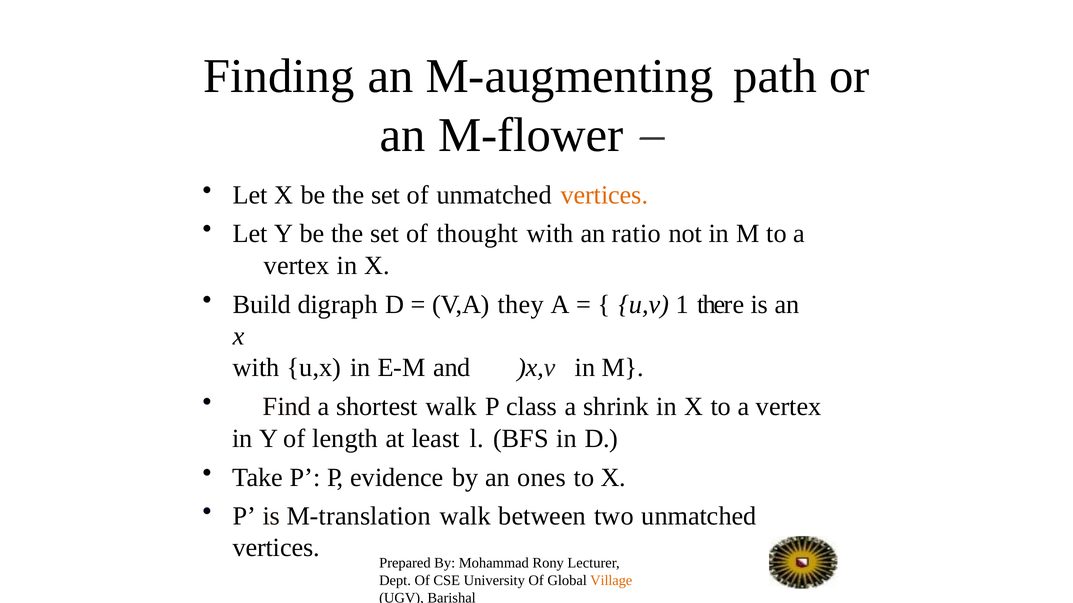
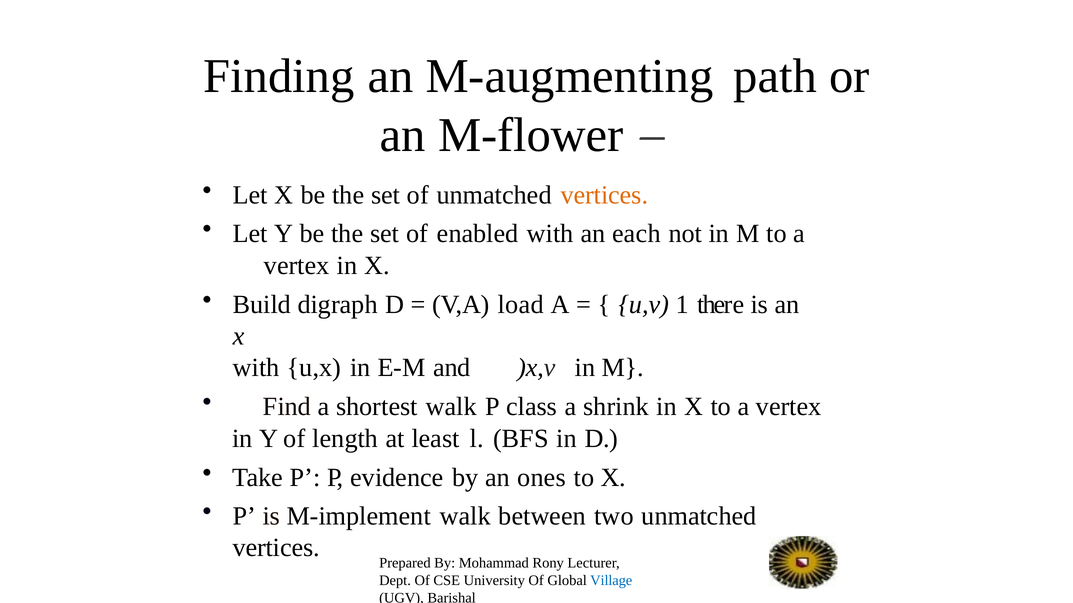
thought: thought -> enabled (478, 234)
ratio: ratio -> each (637, 234)
they: they -> load (521, 305)
M-translation: M-translation -> M-implement (359, 517)
Village colour: orange -> blue (611, 581)
